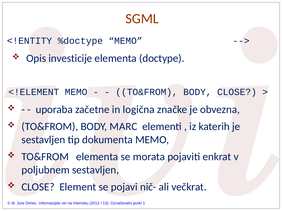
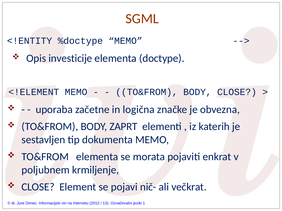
MARC: MARC -> ZAPRT (124, 127)
poljubnem sestavljen: sestavljen -> krmiljenje (96, 170)
